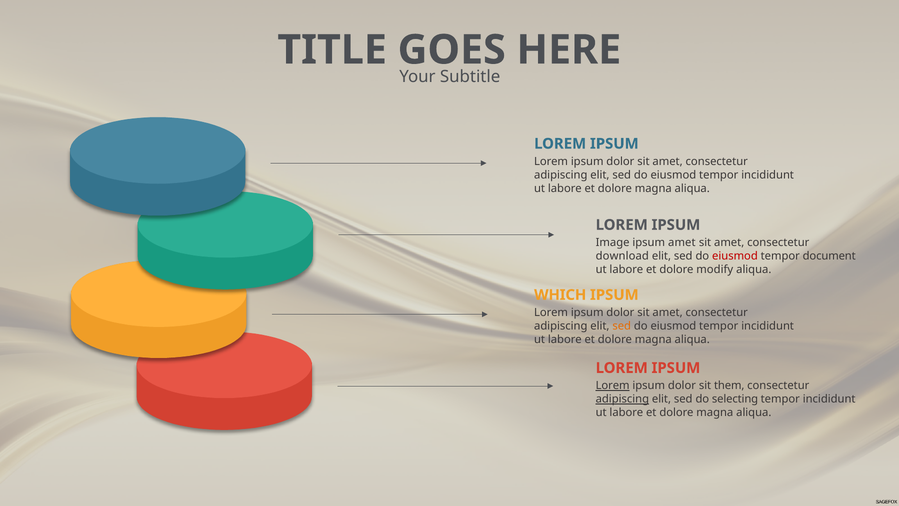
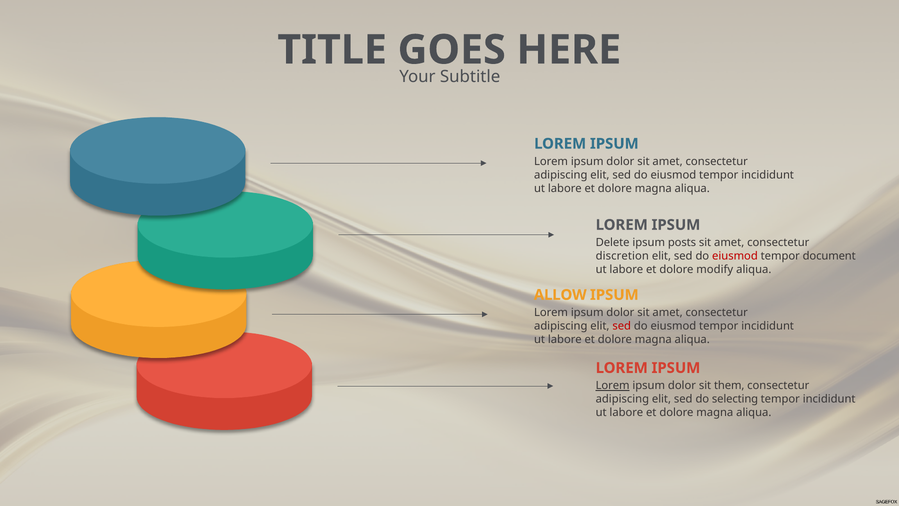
Image: Image -> Delete (613, 242)
ipsum amet: amet -> posts (682, 242)
download: download -> discretion (622, 256)
WHICH: WHICH -> ALLOW (560, 295)
sed colour: orange -> red (622, 326)
adipiscing underline: present -> none (622, 399)
